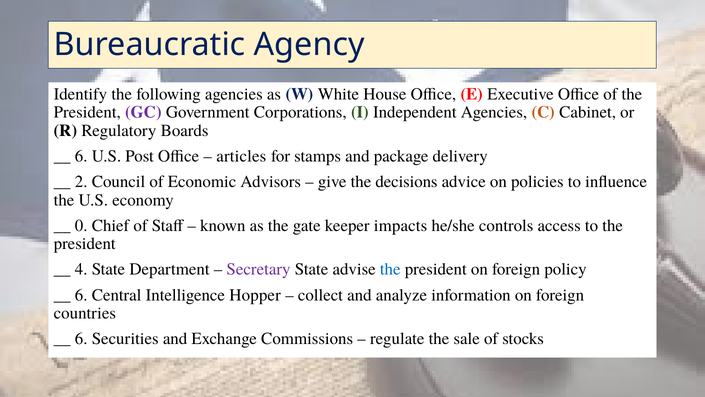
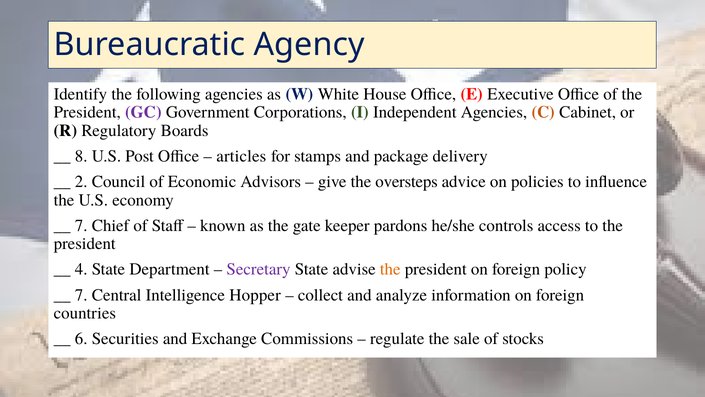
6: 6 -> 8 (81, 156)
decisions: decisions -> oversteps (407, 181)
0: 0 -> 7 (81, 225)
impacts: impacts -> pardons (401, 225)
the colour: blue -> orange (390, 269)
6: 6 -> 7 (81, 295)
